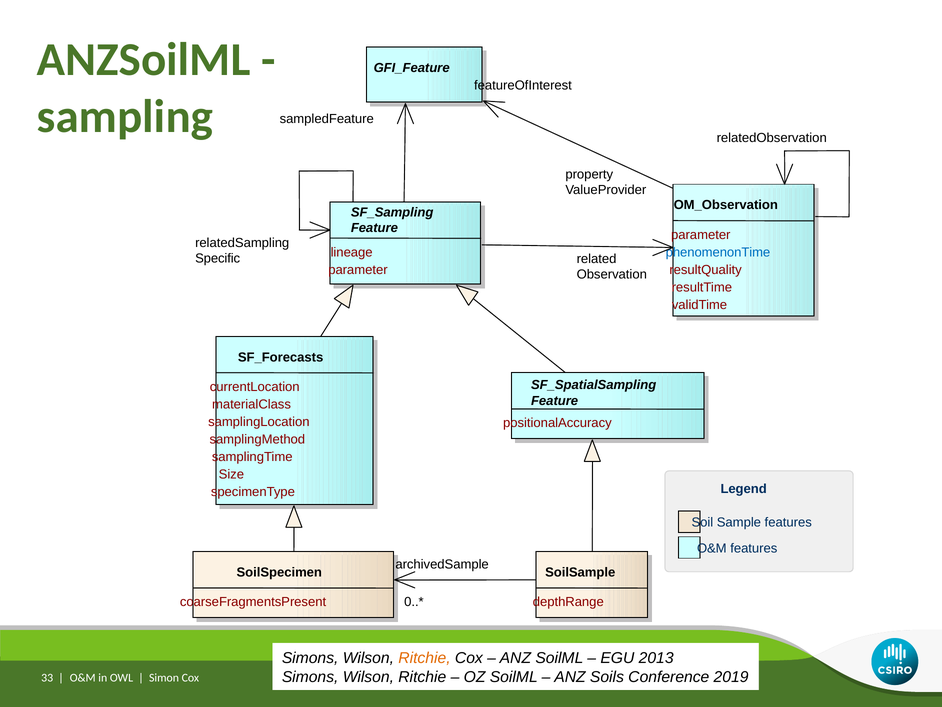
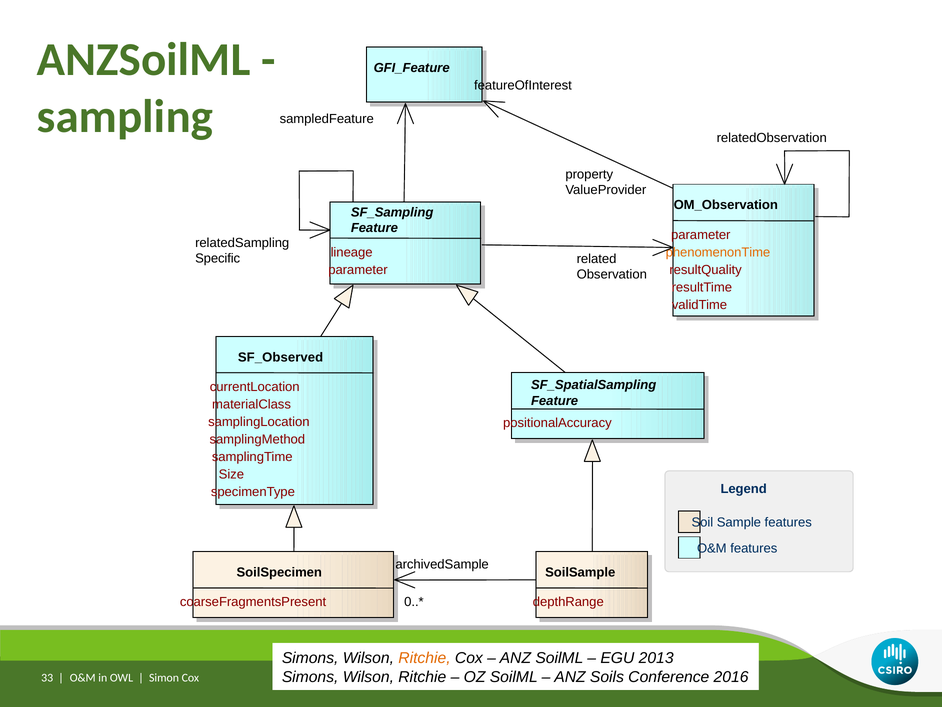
phenomenonTime colour: blue -> orange (718, 252)
SF_Forecasts: SF_Forecasts -> SF_Observed (281, 357)
2019: 2019 -> 2016 (731, 677)
